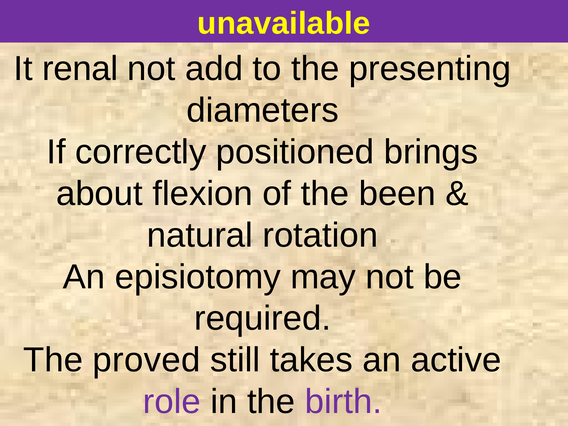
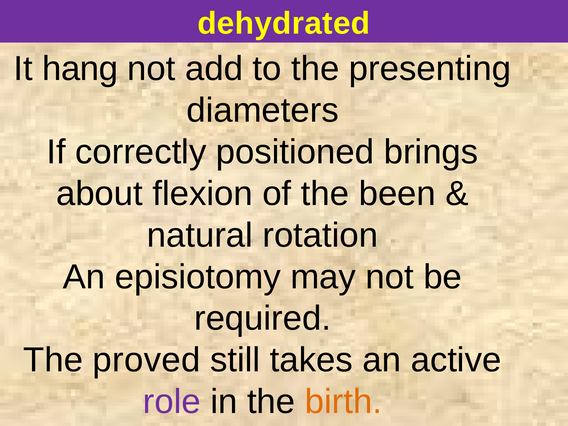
unavailable: unavailable -> dehydrated (284, 23)
renal: renal -> hang (80, 69)
birth colour: purple -> orange (343, 402)
